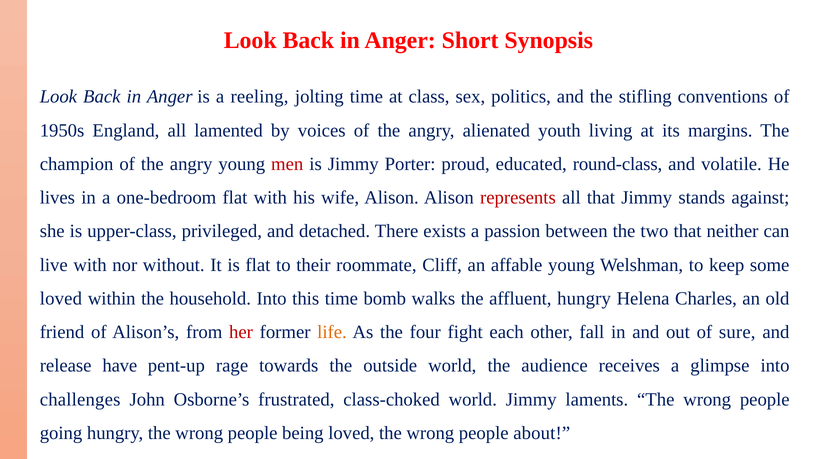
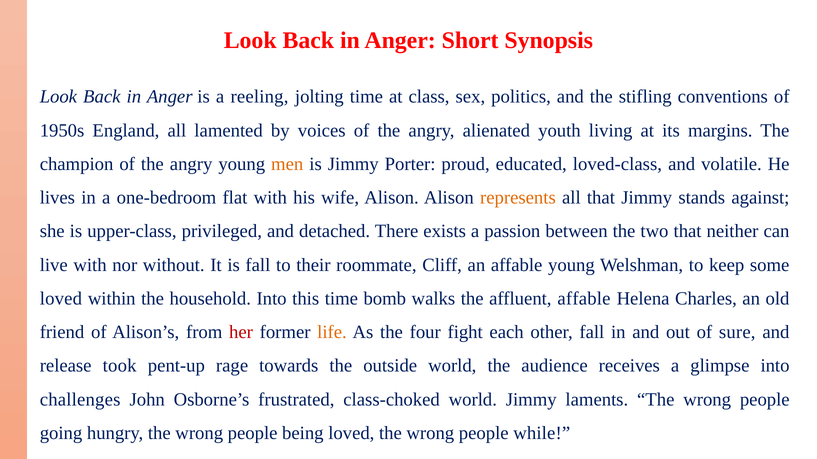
men colour: red -> orange (287, 164)
round-class: round-class -> loved-class (617, 164)
represents colour: red -> orange (518, 198)
is flat: flat -> fall (258, 265)
affluent hungry: hungry -> affable (584, 299)
have: have -> took (120, 366)
about: about -> while (542, 434)
